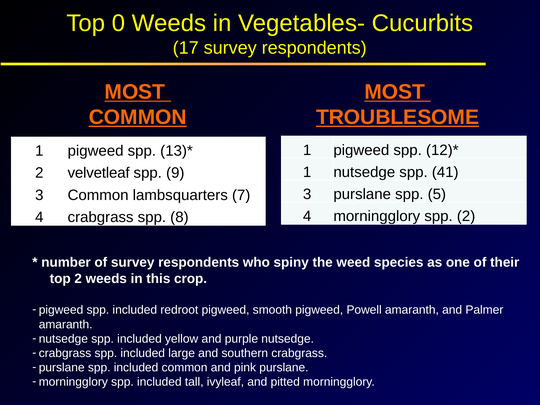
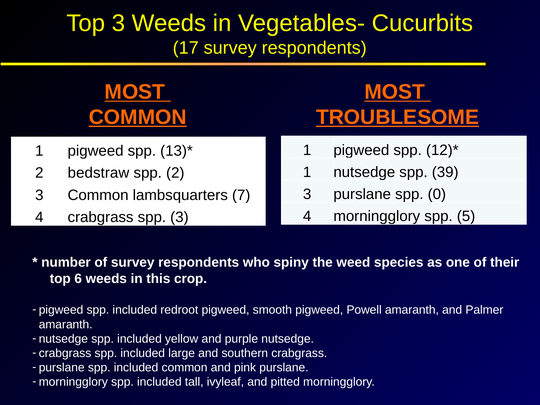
Top 0: 0 -> 3 (119, 23)
41: 41 -> 39 (445, 172)
velvetleaf: velvetleaf -> bedstraw (98, 173)
spp 9: 9 -> 2 (175, 173)
5: 5 -> 0 (437, 194)
spp 2: 2 -> 5 (466, 216)
spp 8: 8 -> 3 (179, 217)
top 2: 2 -> 6 (78, 279)
